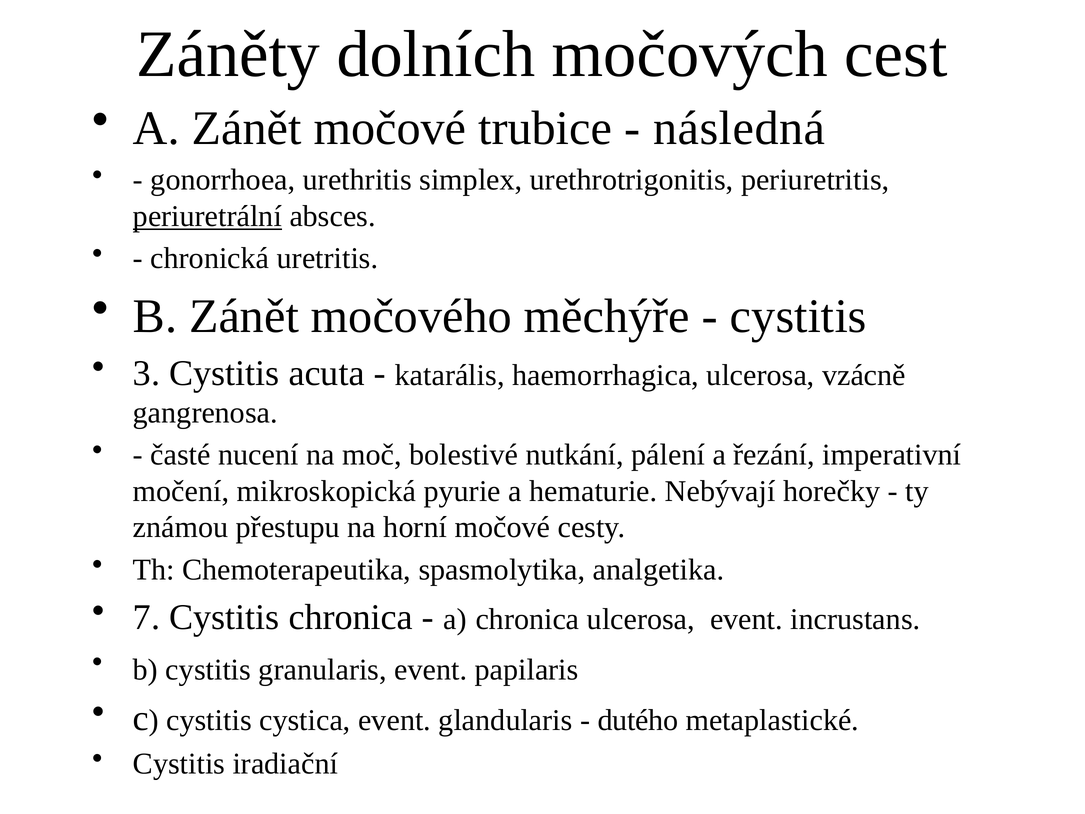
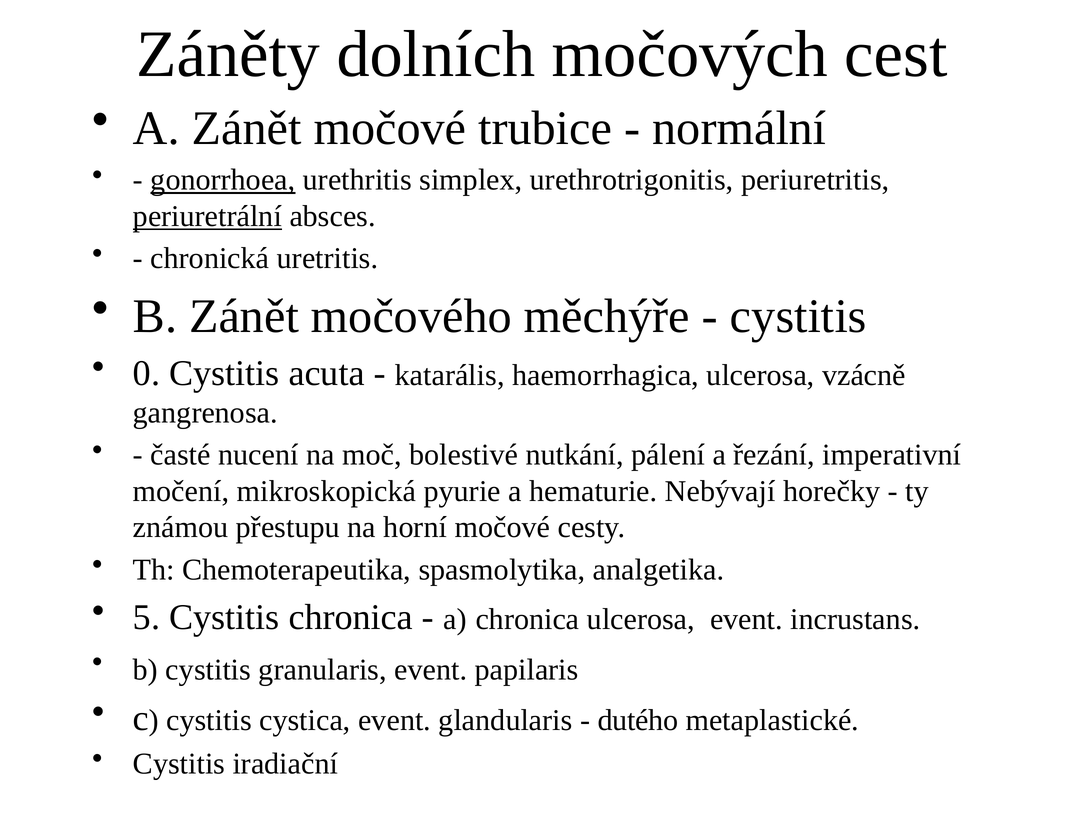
následná: následná -> normální (739, 128)
gonorrhoea underline: none -> present (223, 180)
3: 3 -> 0 (147, 373)
7: 7 -> 5 (147, 617)
